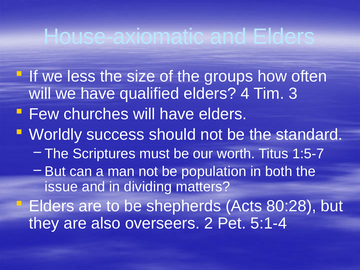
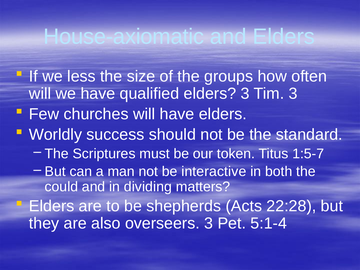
elders 4: 4 -> 3 (245, 94)
worth: worth -> token (236, 154)
population: population -> interactive (214, 172)
issue: issue -> could (61, 187)
80:28: 80:28 -> 22:28 (291, 206)
overseers 2: 2 -> 3 (209, 223)
